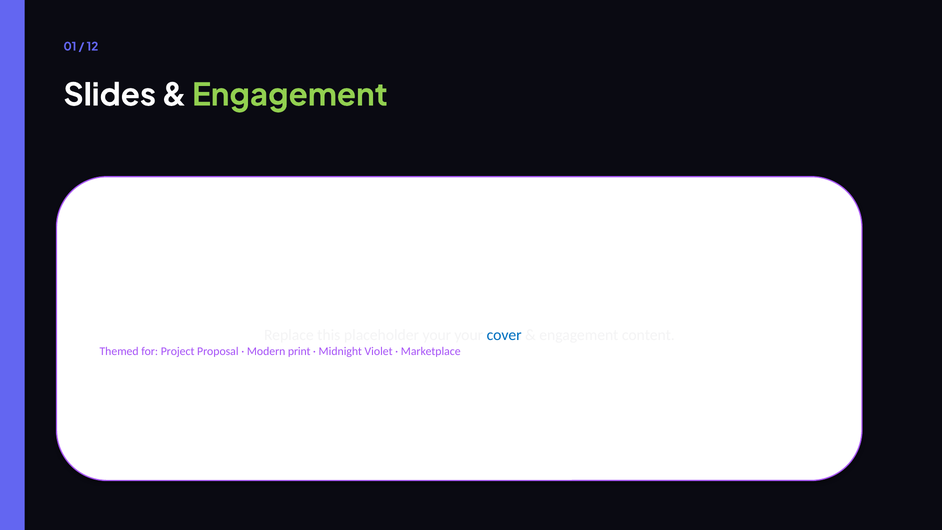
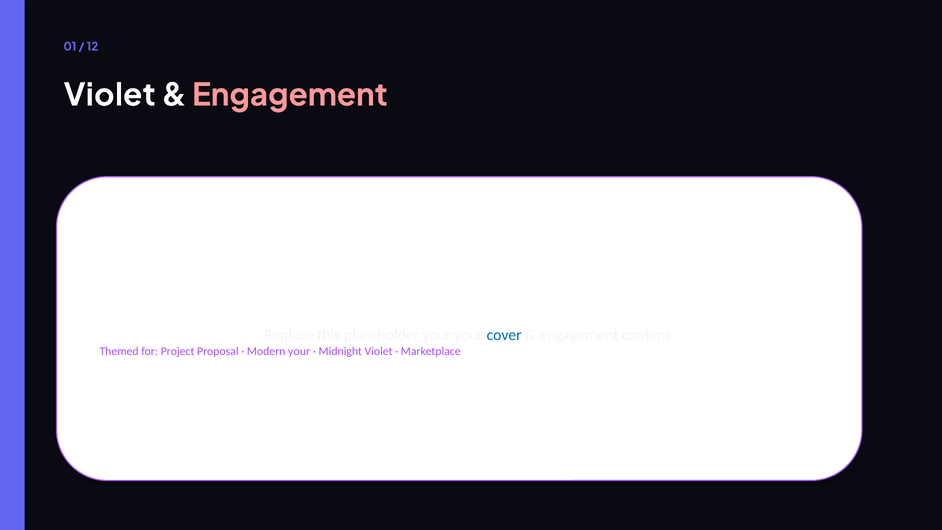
Slides: Slides -> Violet (110, 95)
Engagement colour: light green -> pink (290, 95)
Modern print: print -> your (299, 351)
